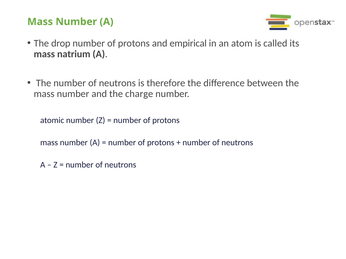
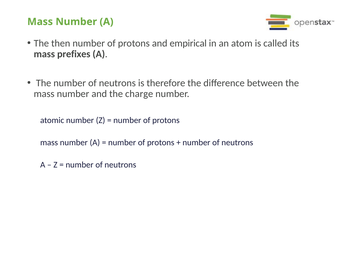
drop: drop -> then (61, 43)
natrium: natrium -> prefixes (74, 54)
